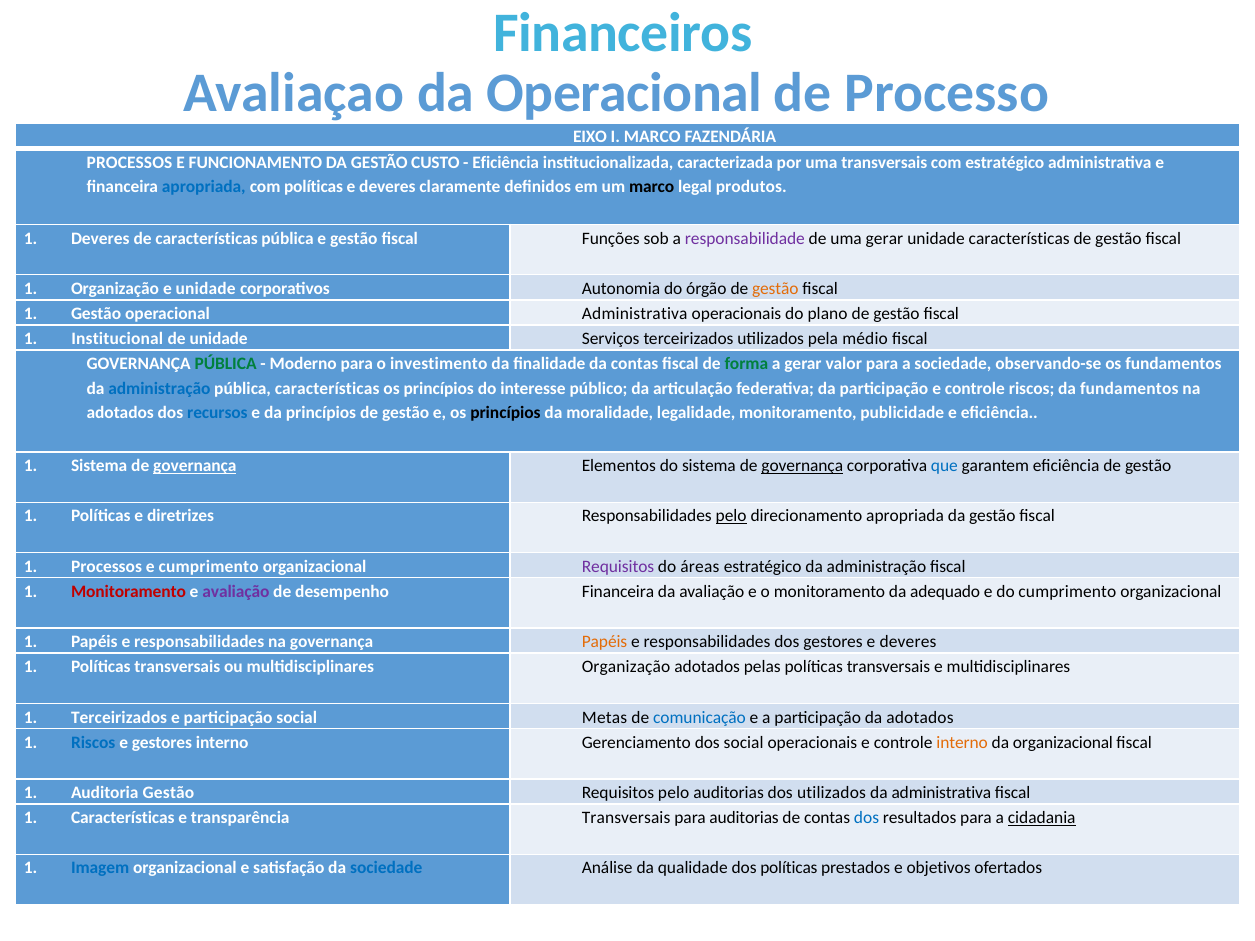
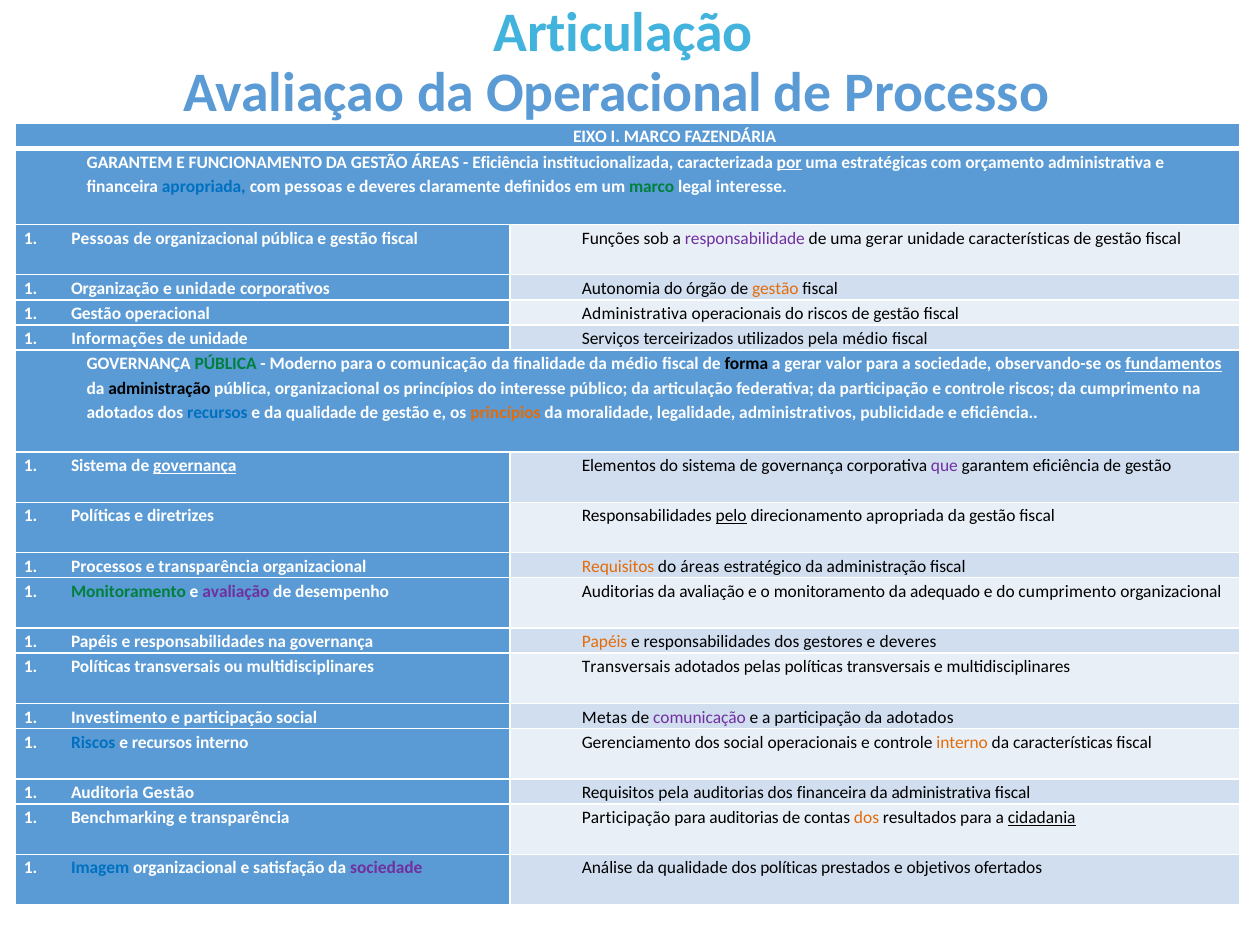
Financeiros: Financeiros -> Articulação (623, 33)
PROCESSOS: PROCESSOS -> GARANTEM (130, 162)
GESTÃO CUSTO: CUSTO -> ÁREAS (435, 162)
por underline: none -> present (789, 162)
uma transversais: transversais -> estratégicas (884, 162)
com estratégico: estratégico -> orçamento (1005, 162)
com políticas: políticas -> pessoas (313, 187)
marco colour: black -> green (652, 187)
legal produtos: produtos -> interesse (751, 187)
Deveres: Deveres -> Pessoas (100, 238)
de características: características -> organizacional (207, 238)
do plano: plano -> riscos (828, 314)
Institucional: Institucional -> Informações (117, 339)
o investimento: investimento -> comunicação (439, 364)
da contas: contas -> médio (634, 364)
forma colour: green -> black (746, 364)
fundamentos underline: none -> present (1173, 364)
administração colour: blue -> black (159, 388)
pública características: características -> organizacional (327, 388)
da fundamentos: fundamentos -> cumprimento (1129, 388)
e da princípios: princípios -> qualidade (321, 413)
princípios colour: black -> orange (505, 413)
legalidade monitoramento: monitoramento -> administrativos (798, 413)
governança underline: present -> none (802, 466)
que colour: blue -> purple (944, 466)
cumprimento: cumprimento -> transparência (209, 566)
Requisitos colour: purple -> orange (618, 566)
Monitoramento colour: red -> green (128, 592)
desempenho Financeira: Financeira -> Auditorias (618, 592)
multidisciplinares Organização: Organização -> Transversais (626, 667)
Terceirizados: Terceirizados -> Investimento (119, 717)
comunicação colour: blue -> purple (700, 717)
e gestores: gestores -> recursos (162, 743)
da organizacional: organizacional -> características (1063, 743)
Requisitos pelo: pelo -> pela (674, 793)
dos utilizados: utilizados -> financeira (832, 793)
Características: Características -> Benchmarking (123, 818)
transparência Transversais: Transversais -> Participação (626, 818)
dos colour: blue -> orange (867, 818)
sociedade colour: blue -> purple (386, 868)
